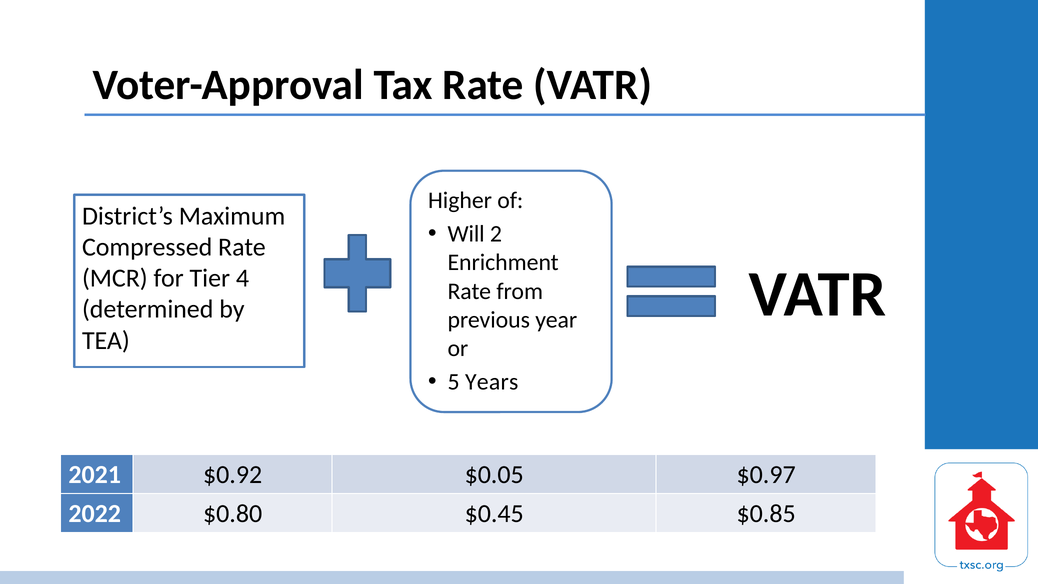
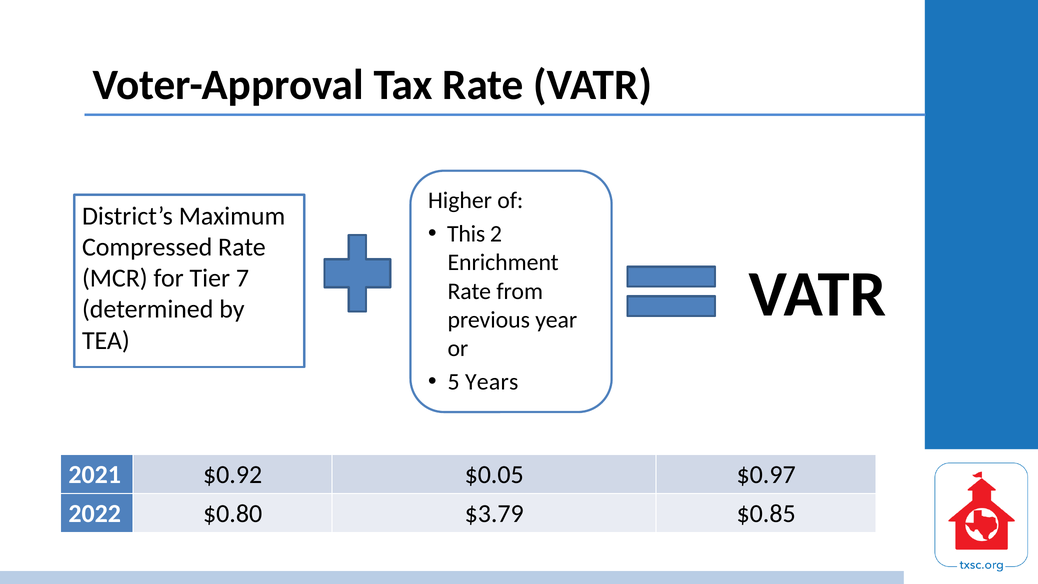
Will: Will -> This (466, 234)
4: 4 -> 7 (242, 278)
$0.45: $0.45 -> $3.79 (494, 514)
